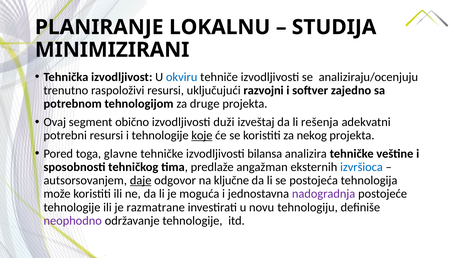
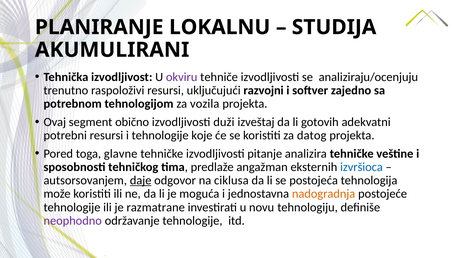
MINIMIZIRANI: MINIMIZIRANI -> AKUMULIRANI (112, 50)
okviru colour: blue -> purple (182, 77)
druge: druge -> vozila (205, 104)
rešenja: rešenja -> gotovih (320, 122)
koje underline: present -> none (202, 135)
nekog: nekog -> datog (312, 135)
bilansa: bilansa -> pitanje (265, 153)
ključne: ključne -> ciklusa (231, 180)
nadogradnja colour: purple -> orange (324, 194)
